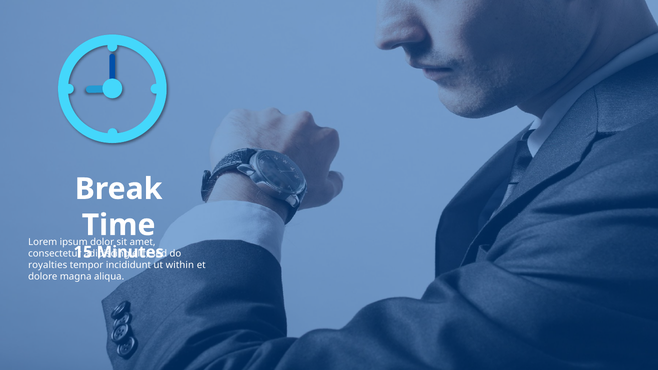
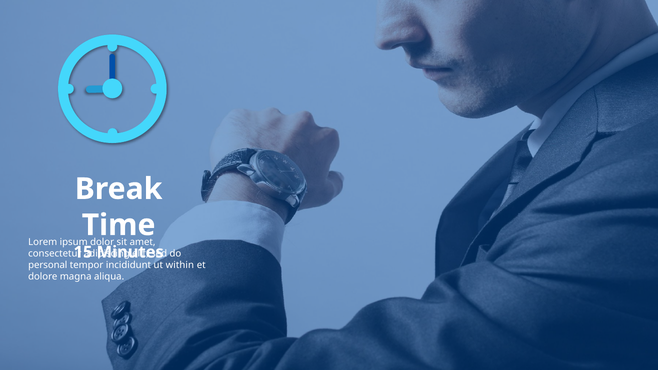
royalties: royalties -> personal (48, 265)
